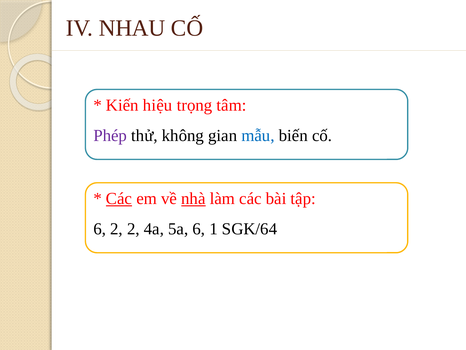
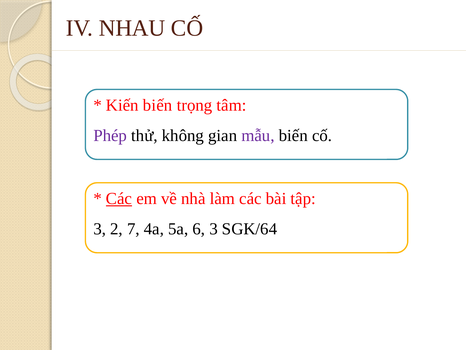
Kiến hiệu: hiệu -> biến (158, 105)
mẫu colour: blue -> purple (258, 135)
nhà underline: present -> none (193, 198)
6: 6 -> 3 (100, 229)
2 2: 2 -> 7 (133, 229)
6 1: 1 -> 3 (214, 229)
